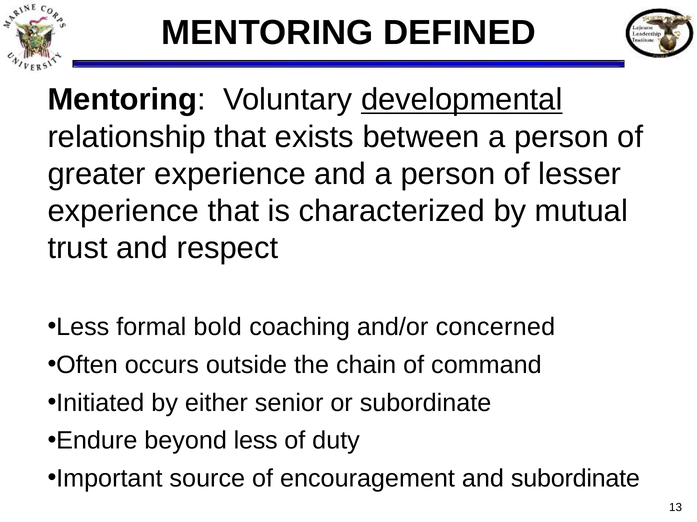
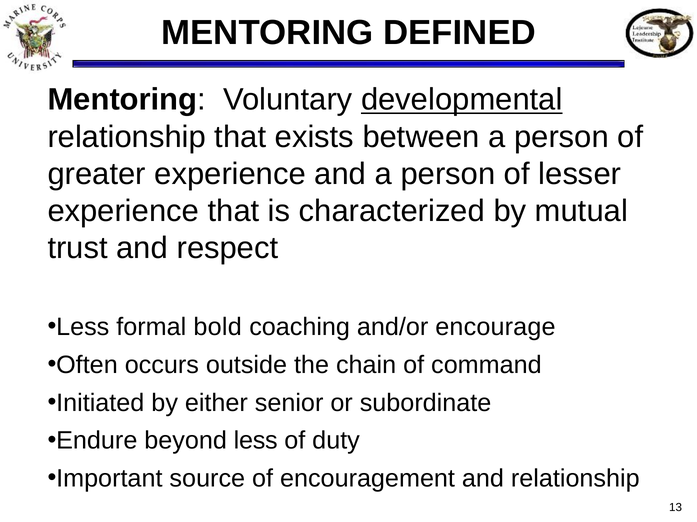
concerned: concerned -> encourage (495, 328)
and subordinate: subordinate -> relationship (575, 479)
